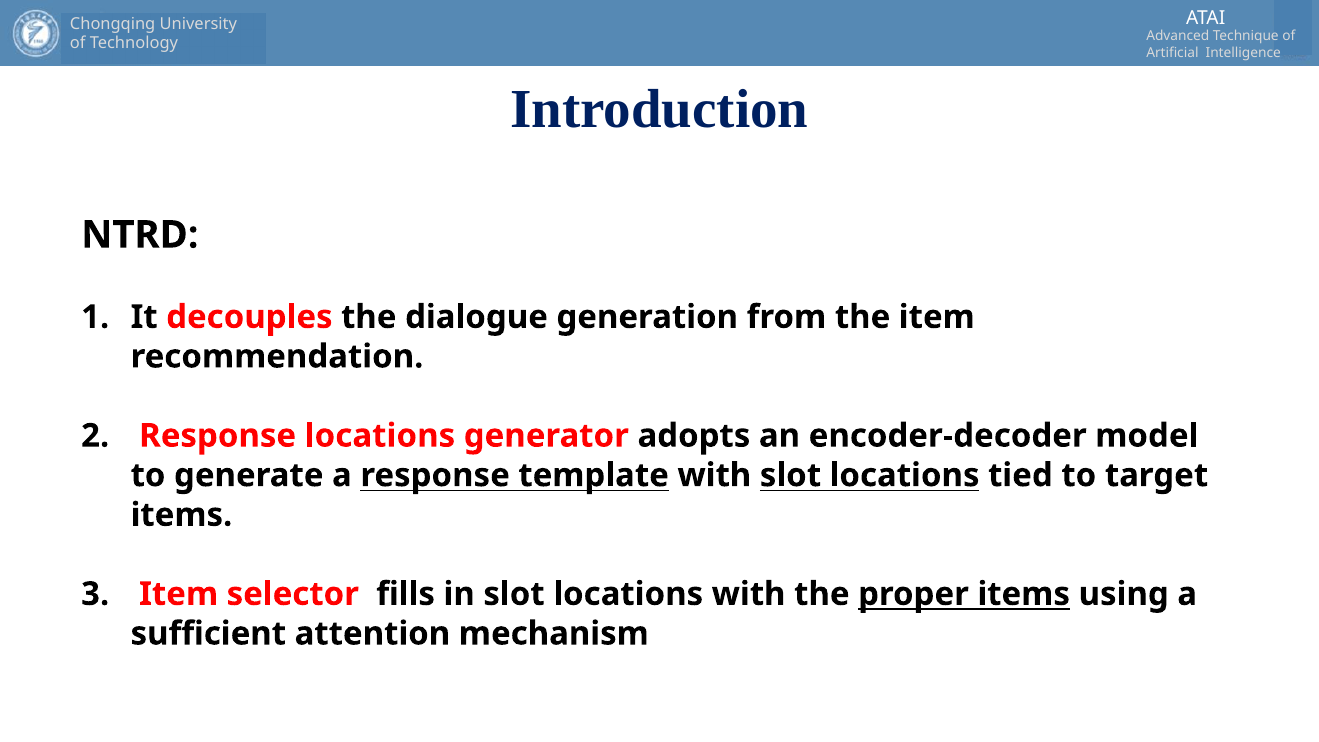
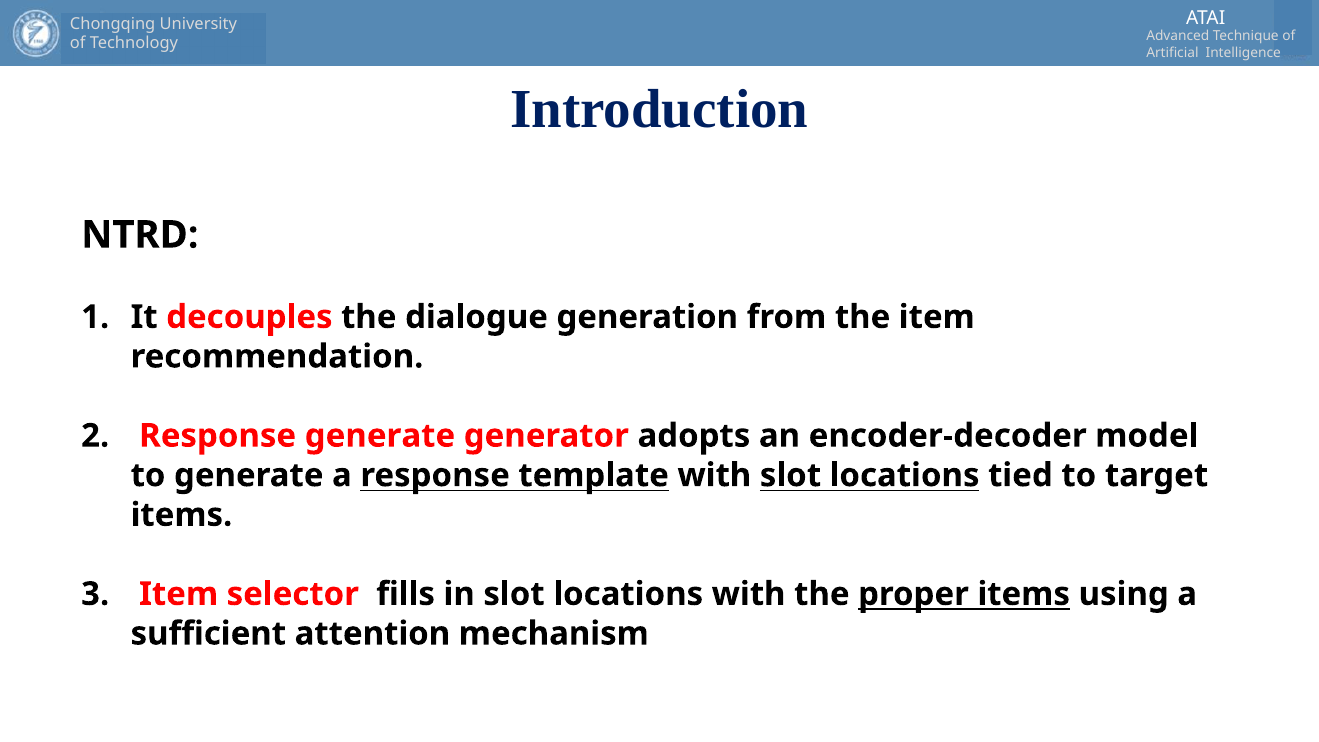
Response locations: locations -> generate (380, 436)
